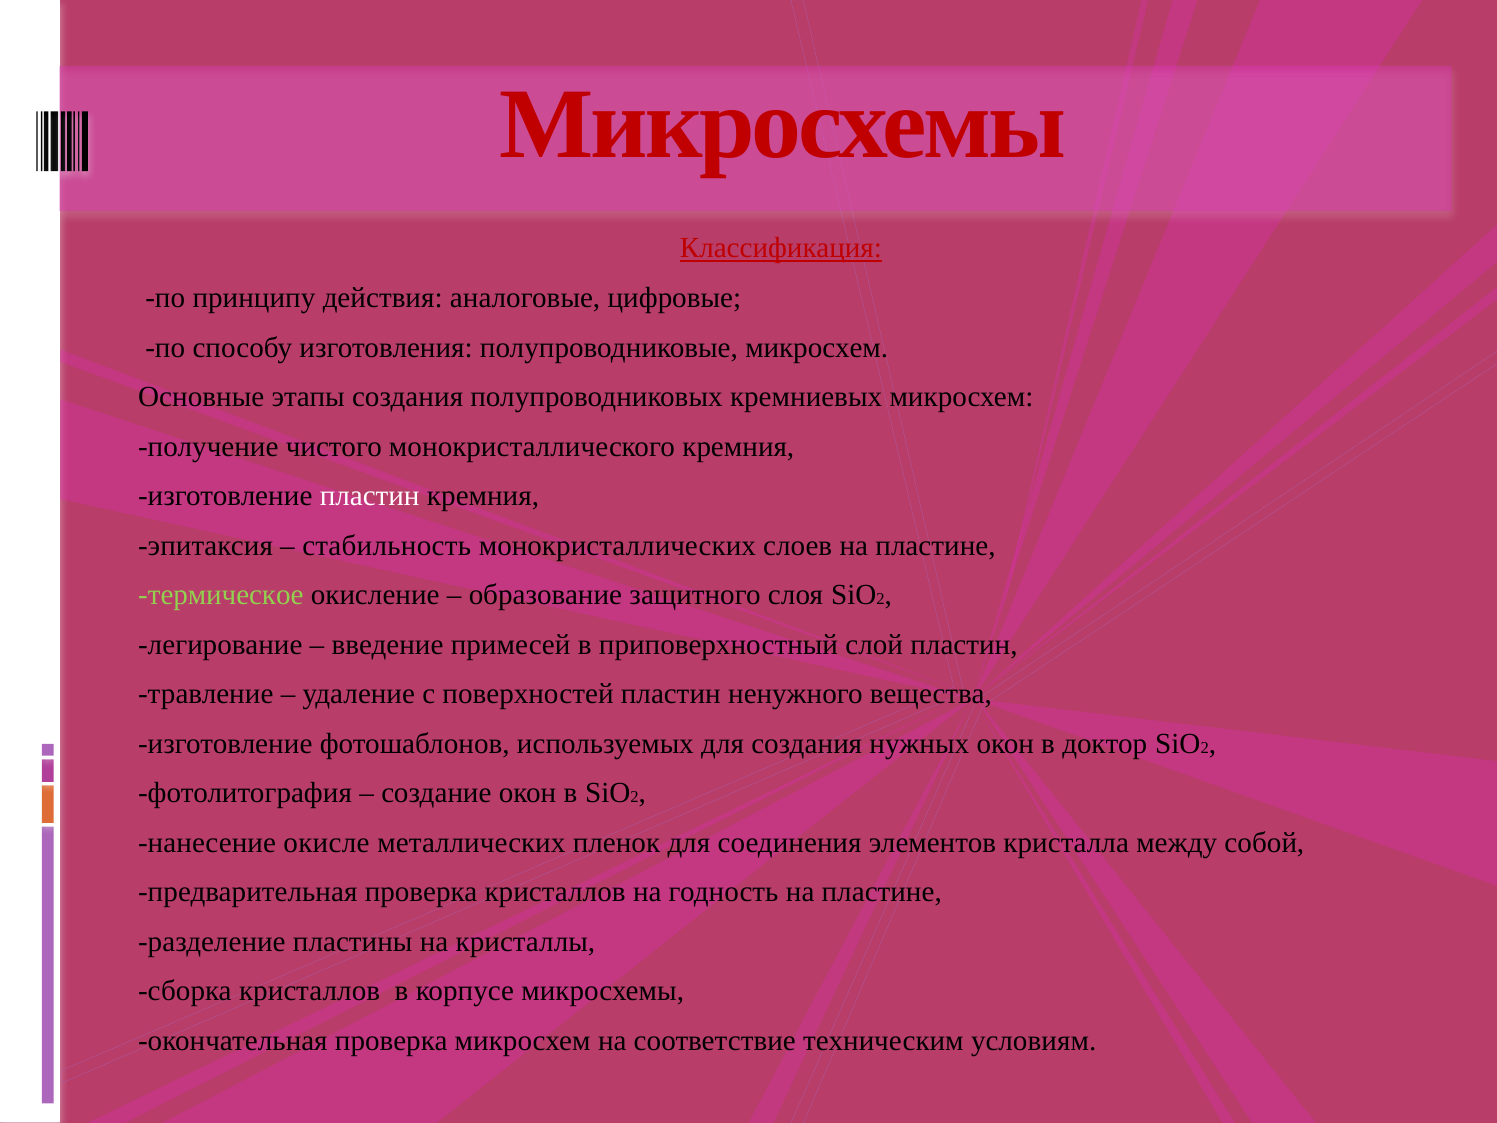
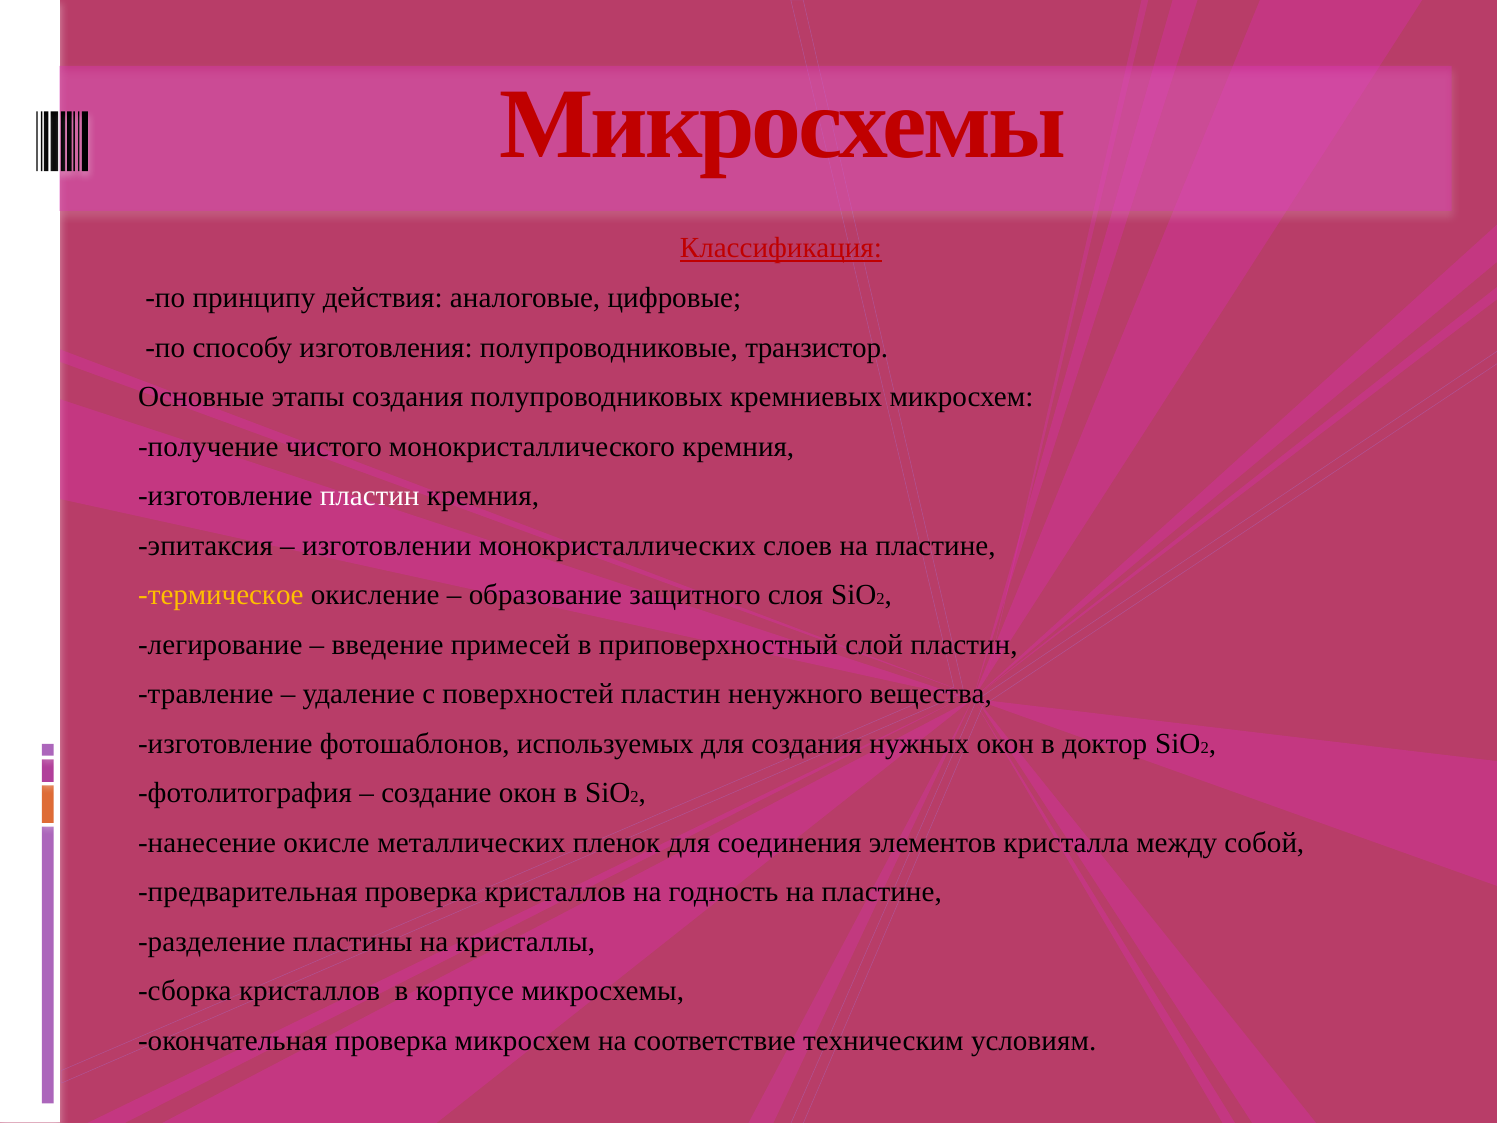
полупроводниковые микросхем: микросхем -> транзистор (817, 347)
стабильность: стабильность -> изготовлении (387, 545)
термическое colour: light green -> yellow (221, 595)
